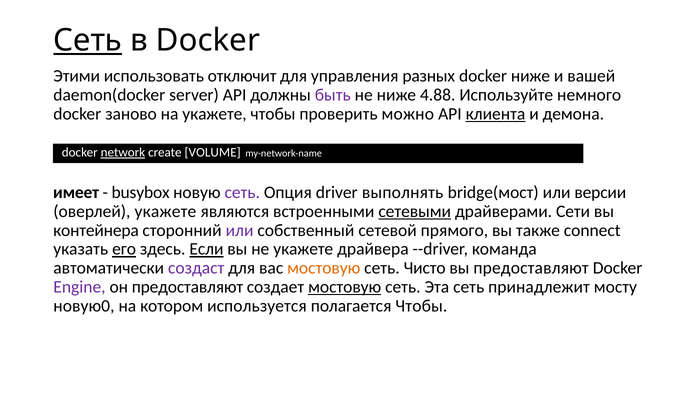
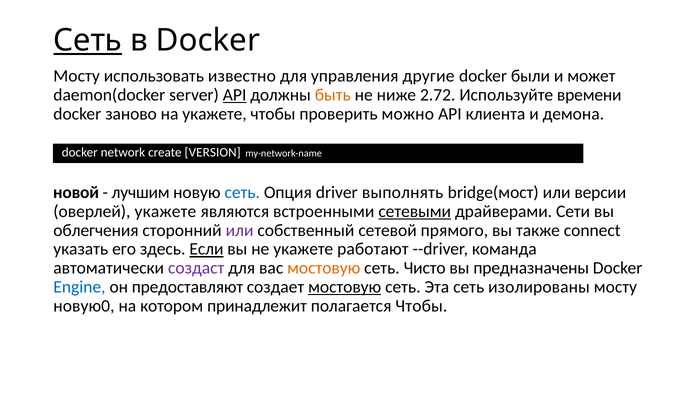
Этими: Этими -> Мосту (77, 76)
отключит: отключит -> известно (242, 76)
разных: разных -> другие (429, 76)
docker ниже: ниже -> были (530, 76)
вашей: вашей -> может (591, 76)
API underline: none -> present (235, 95)
быть colour: purple -> orange (333, 95)
4.88: 4.88 -> 2.72 (438, 95)
немного: немного -> времени (589, 95)
клиента underline: present -> none (495, 114)
network underline: present -> none (123, 152)
VOLUME: VOLUME -> VERSION (213, 152)
имеет: имеет -> новой (76, 192)
busybox: busybox -> лучшим (141, 192)
сеть colour: purple -> blue (242, 192)
контейнера: контейнера -> облегчения (96, 230)
его underline: present -> none (124, 249)
драйвера: драйвера -> работают (373, 249)
вы предоставляют: предоставляют -> предназначены (531, 268)
Engine colour: purple -> blue (79, 287)
принадлежит: принадлежит -> изолированы (539, 287)
используется: используется -> принадлежит (257, 306)
